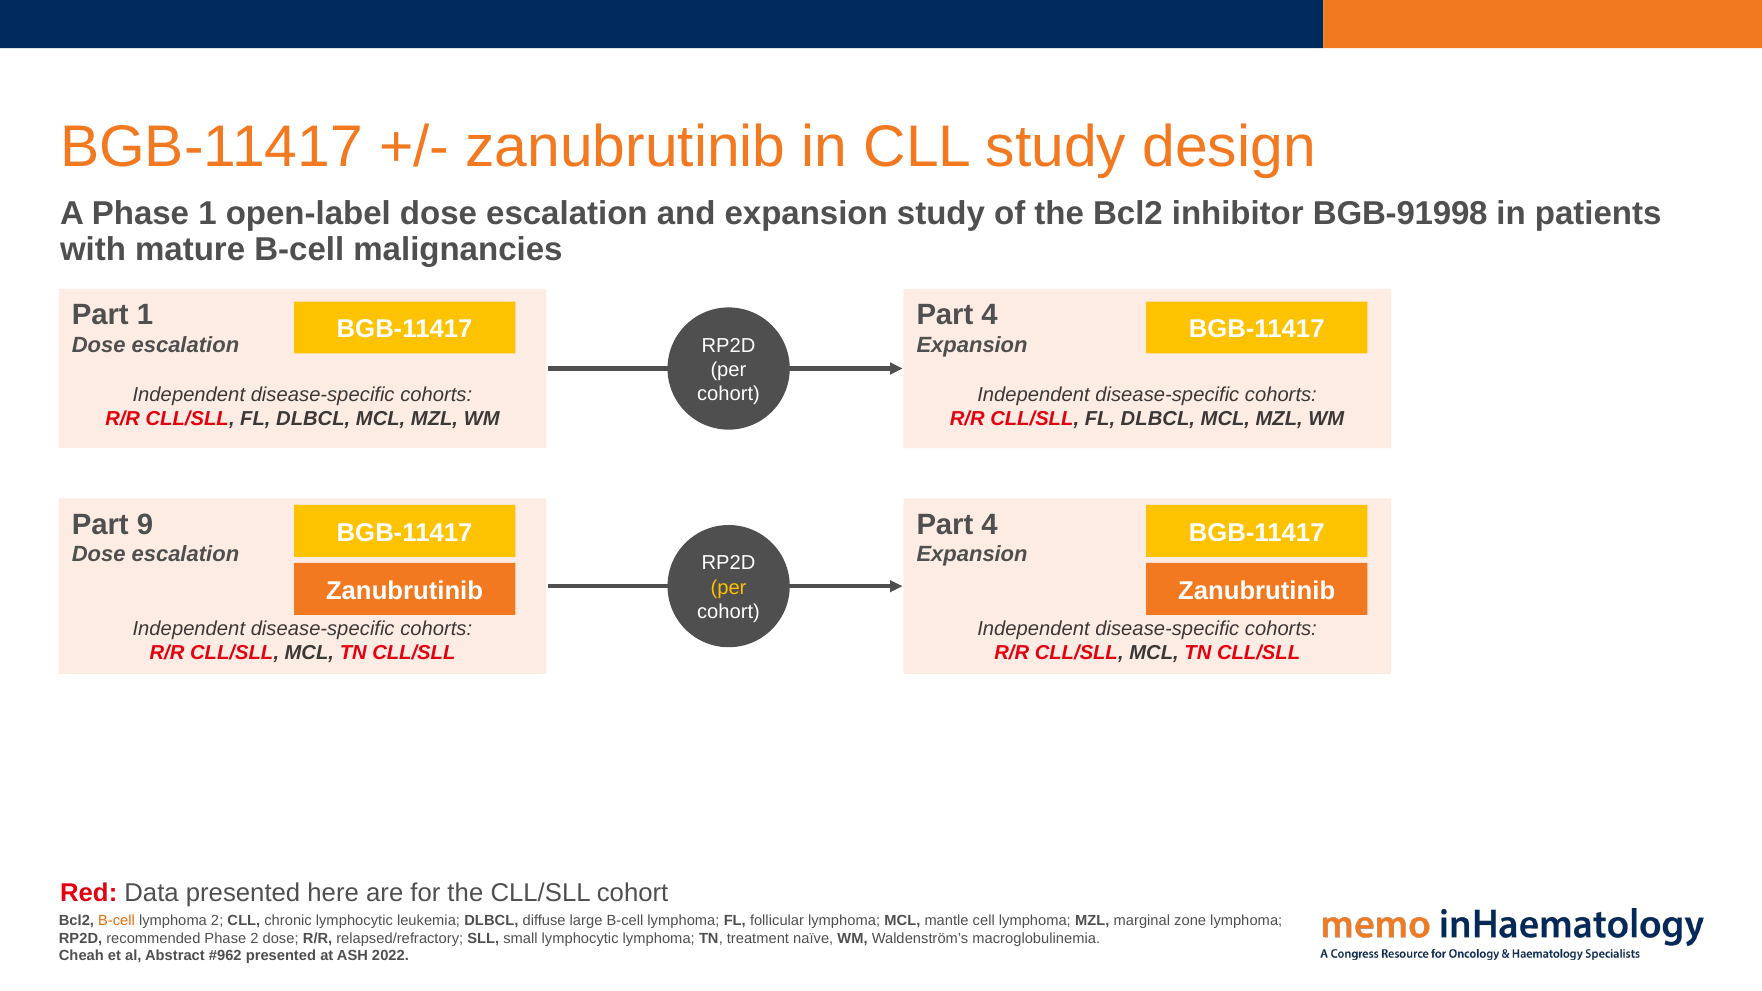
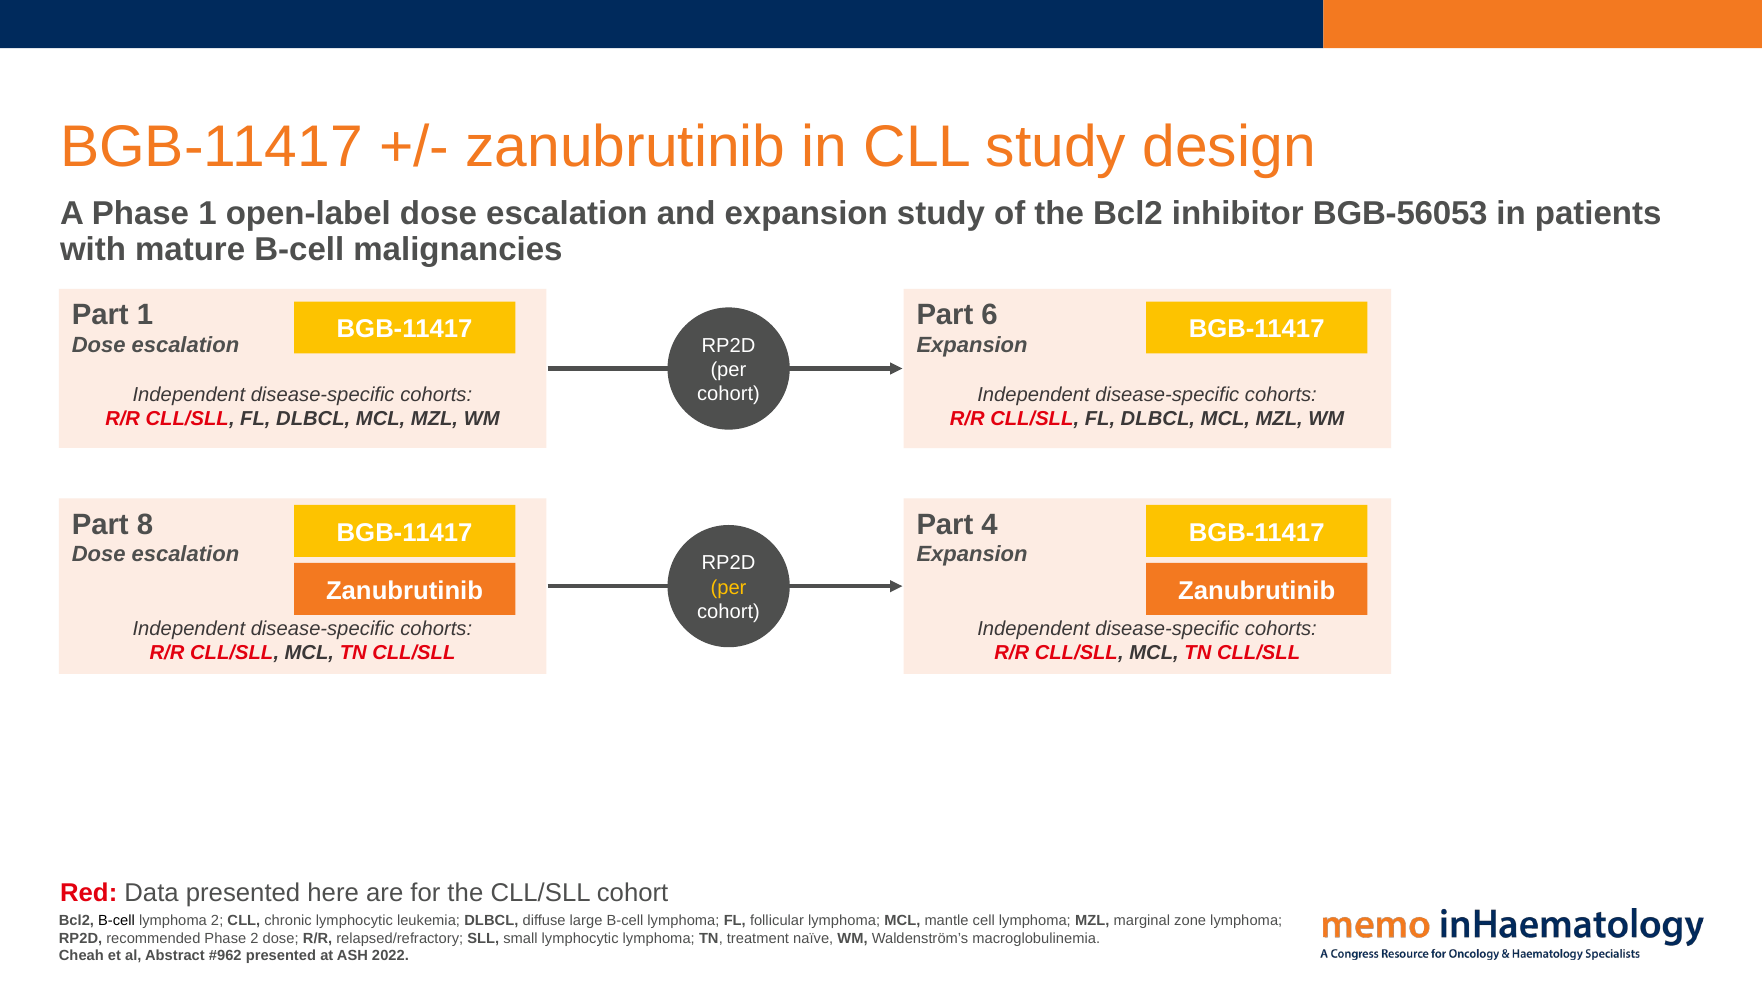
BGB-91998: BGB-91998 -> BGB-56053 (1400, 214)
BGB-11417 Part 4: 4 -> 6 (990, 315)
9: 9 -> 8 (145, 524)
B-cell colour: orange -> black (117, 921)
